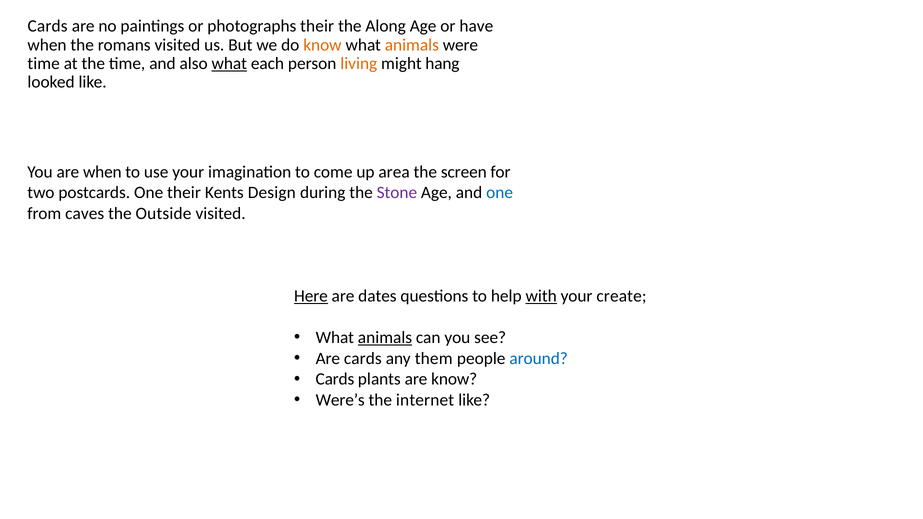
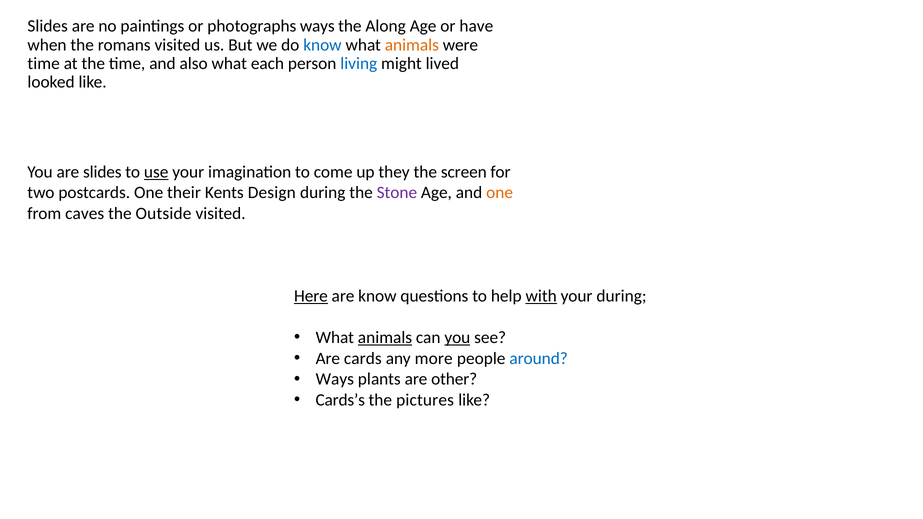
Cards: Cards -> Slides (48, 26)
photographs their: their -> ways (317, 26)
know colour: orange -> blue (322, 45)
what underline: present -> none (229, 64)
living colour: orange -> blue (359, 64)
hang: hang -> lived (442, 64)
are when: when -> slides (102, 172)
use underline: none -> present (156, 172)
area: area -> they (394, 172)
one colour: blue -> orange (500, 193)
are dates: dates -> know (377, 296)
your create: create -> during (621, 296)
you underline: none -> present (457, 338)
them: them -> more (434, 359)
Cards: Cards -> Ways (335, 379)
are know: know -> other (454, 379)
Were’s: Were’s -> Cards’s (340, 400)
internet: internet -> pictures (425, 400)
